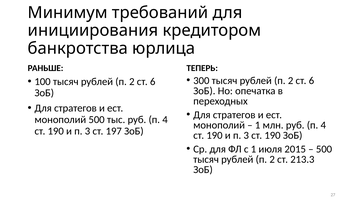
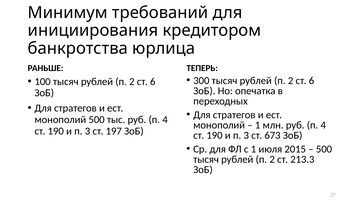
3 ст 190: 190 -> 673 (273, 136)
